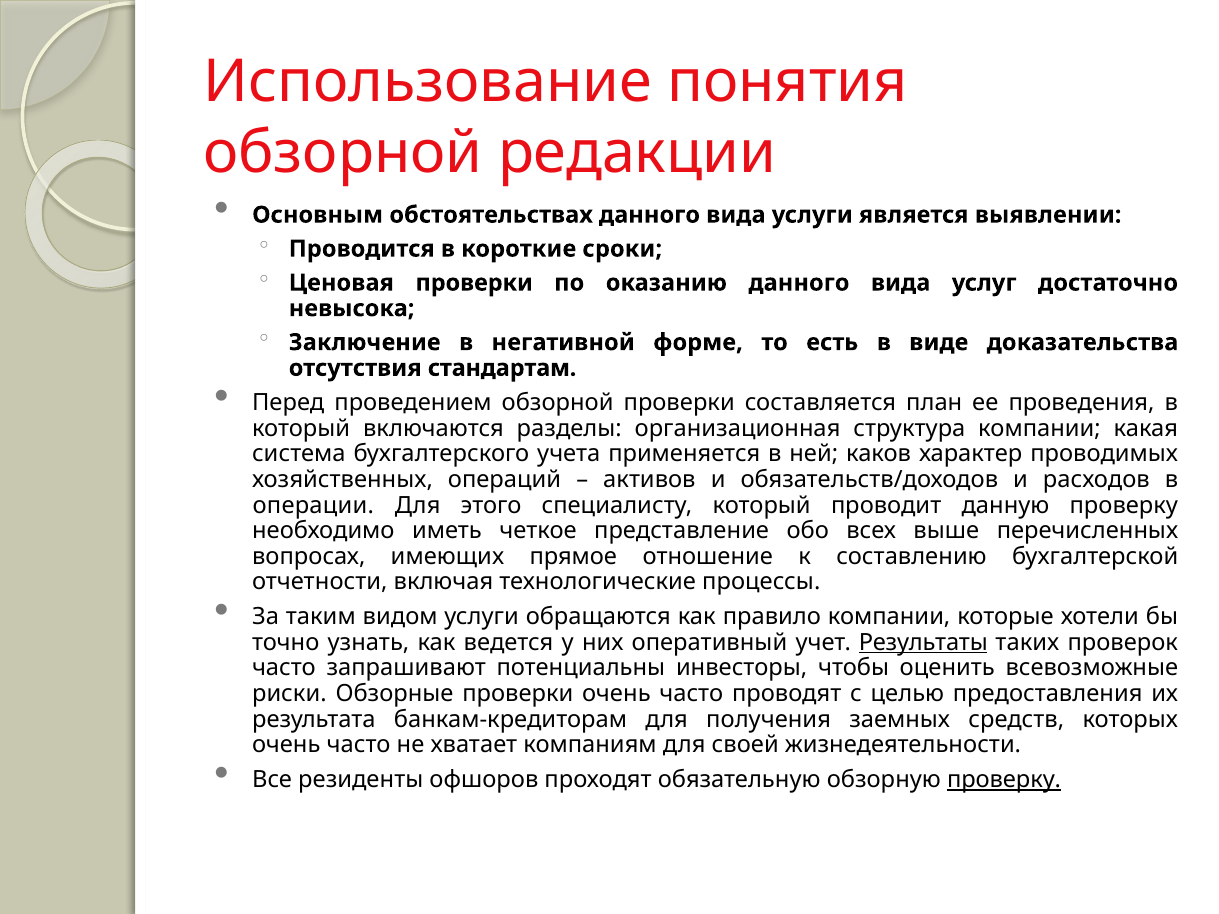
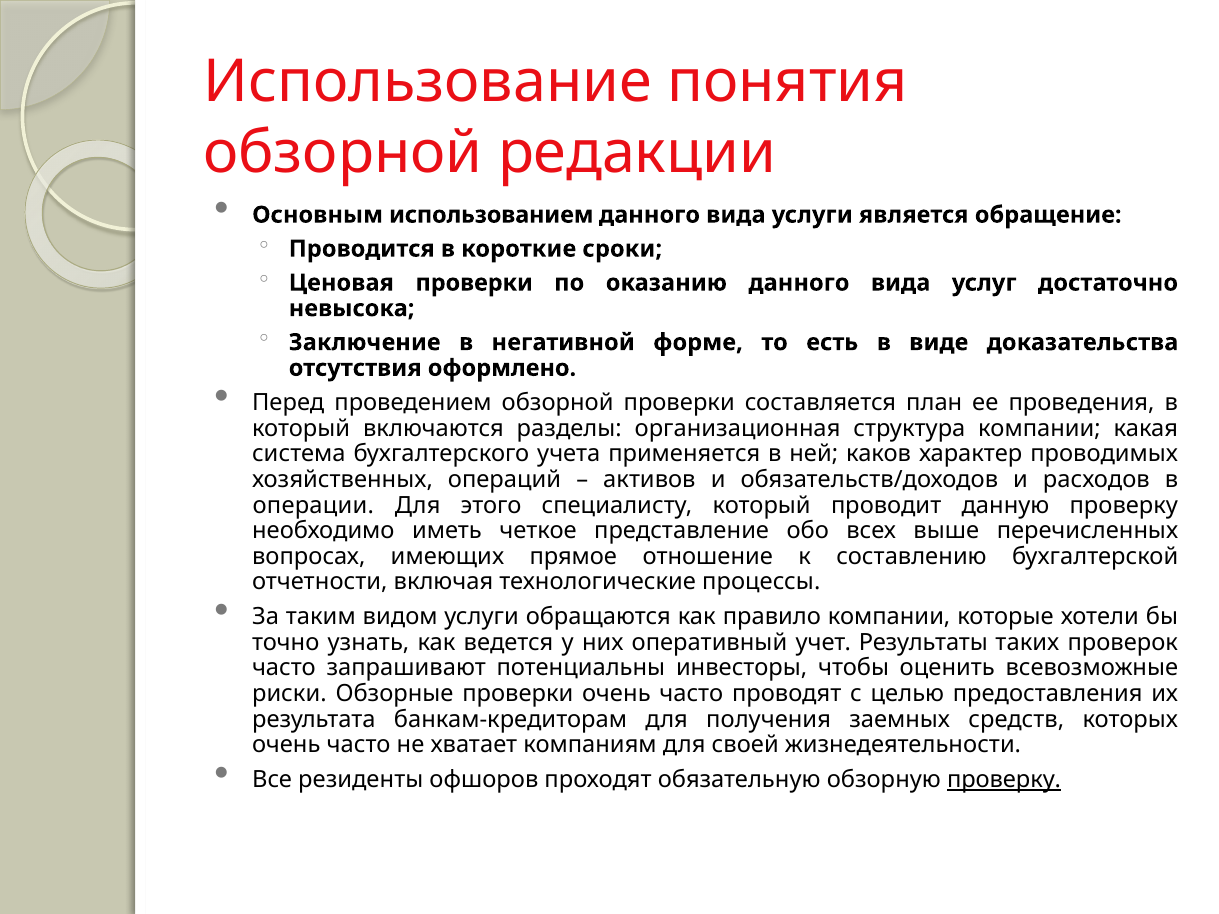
обстоятельствах: обстоятельствах -> использованием (491, 215)
выявлении: выявлении -> обращение (1048, 215)
стандартам: стандартам -> оформлено (502, 368)
Результаты underline: present -> none (923, 643)
